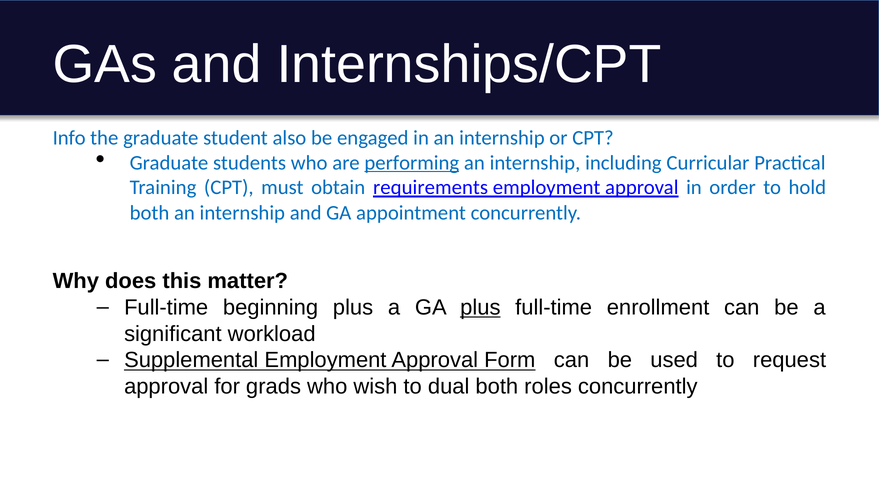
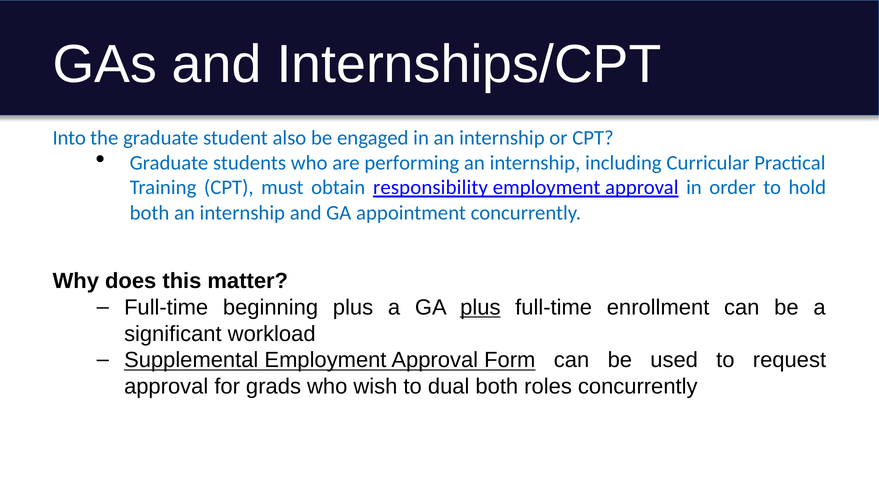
Info: Info -> Into (69, 138)
performing underline: present -> none (412, 163)
requirements: requirements -> responsibility (431, 188)
